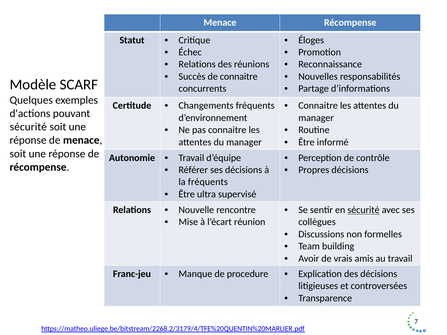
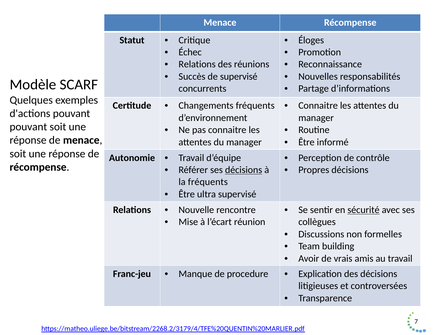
de connaitre: connaitre -> supervisé (239, 77)
sécurité: sécurité -> pouvant (28, 127)
décisions underline: none -> present (244, 170)
